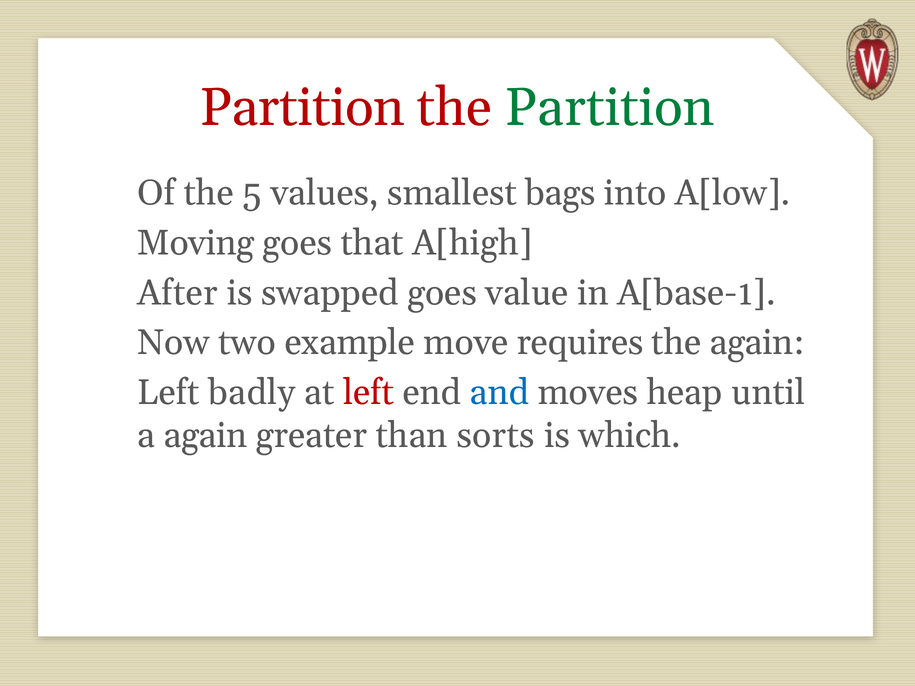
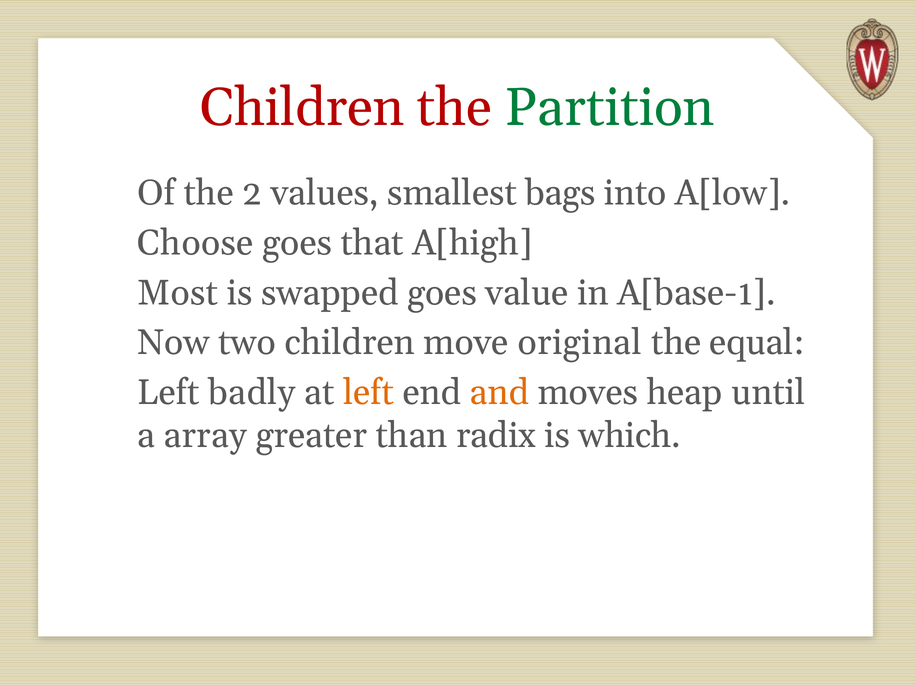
Partition: Partition -> Children (302, 108)
5: 5 -> 2 (252, 193)
Moving: Moving -> Choose (195, 243)
After: After -> Most (178, 293)
two example: example -> children (350, 343)
requires: requires -> original (580, 343)
the again: again -> equal (757, 343)
left colour: red -> orange (369, 393)
and colour: blue -> orange (499, 393)
a again: again -> array (205, 435)
sorts: sorts -> radix (496, 435)
